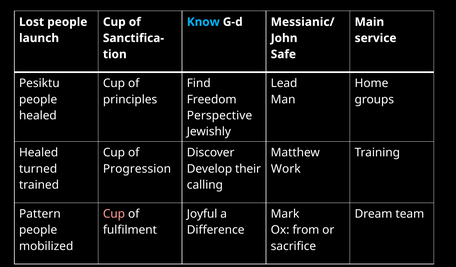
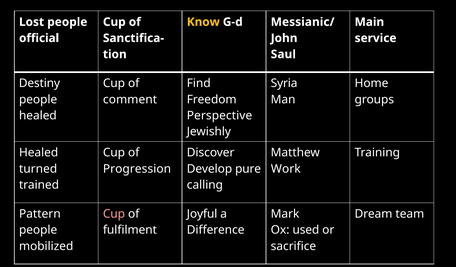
Know colour: light blue -> yellow (203, 22)
launch: launch -> official (39, 38)
Safe: Safe -> Saul (283, 54)
Pesiktu: Pesiktu -> Destiny (39, 83)
Lead: Lead -> Syria (284, 83)
principles: principles -> comment (130, 99)
their: their -> pure (248, 169)
from: from -> used (306, 230)
